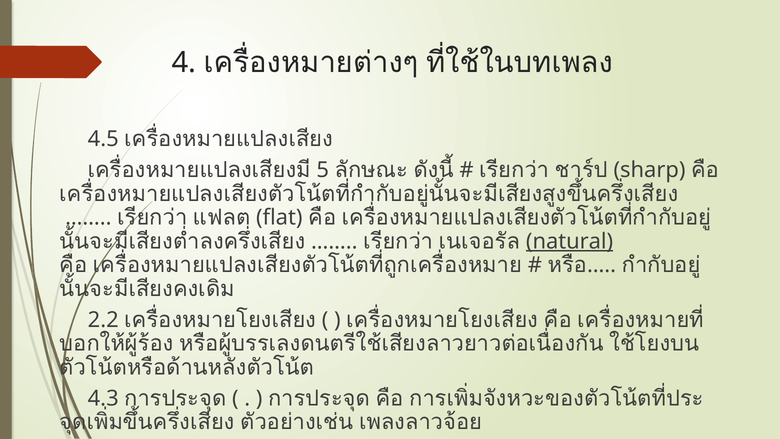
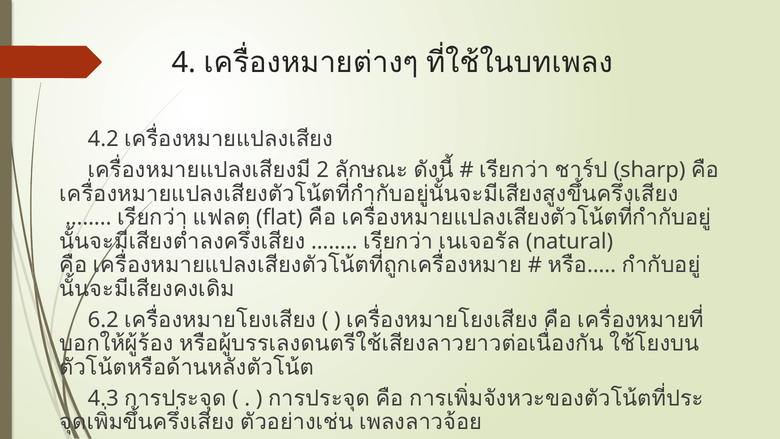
4.5: 4.5 -> 4.2 (103, 139)
5: 5 -> 2 (323, 170)
natural underline: present -> none (570, 241)
2.2: 2.2 -> 6.2 (103, 320)
